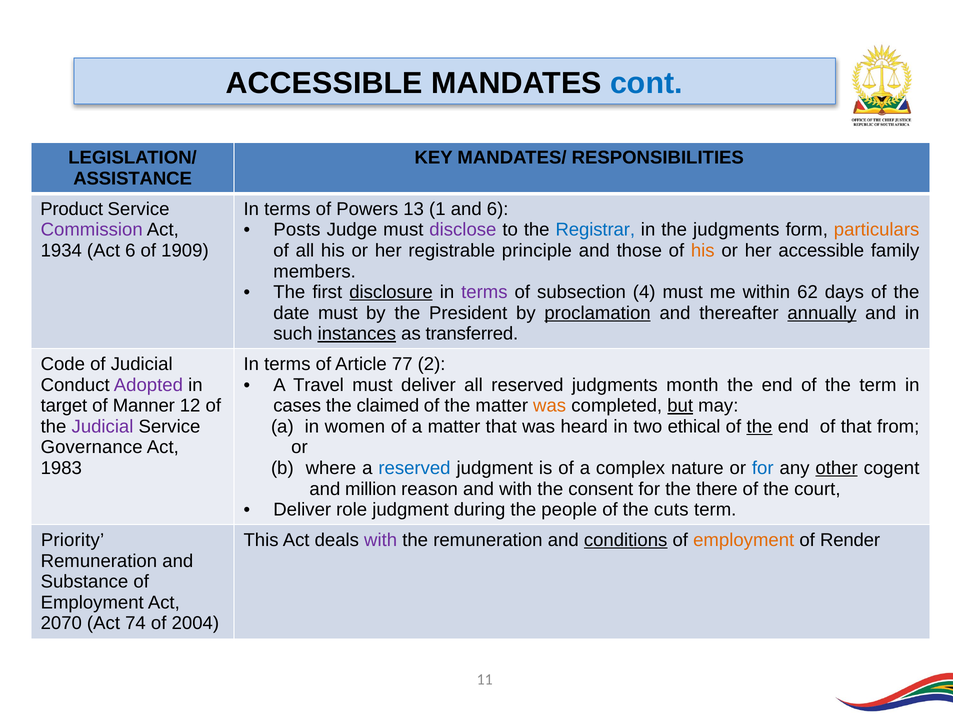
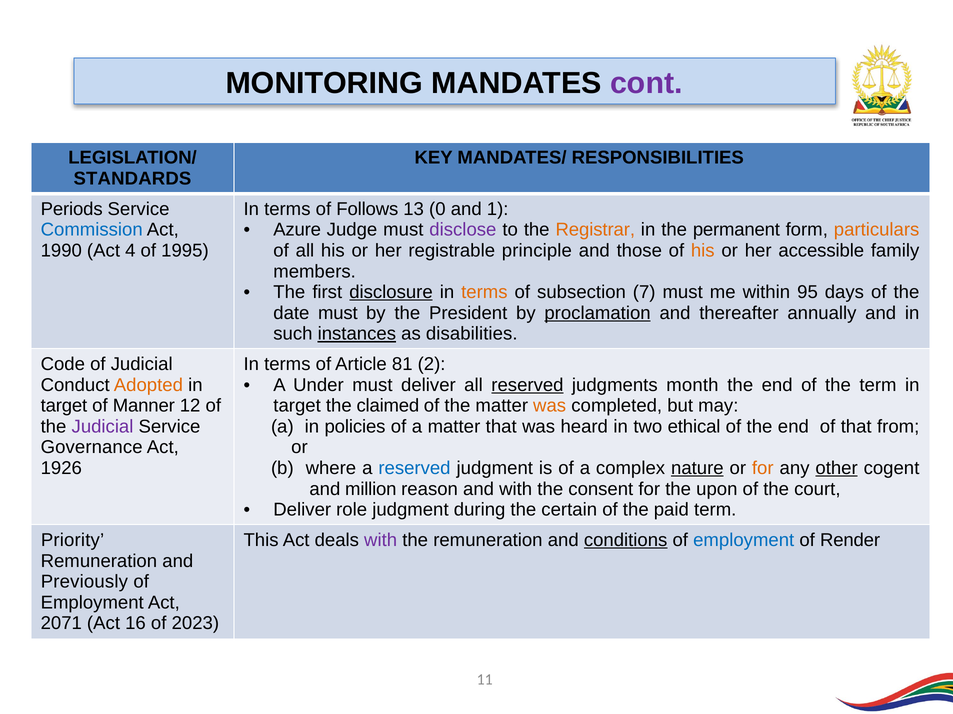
ACCESSIBLE: ACCESSIBLE -> MONITORING (324, 83)
cont colour: blue -> purple (646, 83)
ASSISTANCE: ASSISTANCE -> STANDARDS (132, 179)
Product: Product -> Periods (72, 209)
Powers: Powers -> Follows (367, 209)
1: 1 -> 0 (437, 209)
and 6: 6 -> 1 (498, 209)
Commission colour: purple -> blue (92, 230)
Posts: Posts -> Azure (297, 230)
Registrar colour: blue -> orange (595, 230)
the judgments: judgments -> permanent (736, 230)
1934: 1934 -> 1990 (61, 251)
Act 6: 6 -> 4 (130, 251)
1909: 1909 -> 1995 (185, 251)
terms colour: purple -> orange (484, 293)
4: 4 -> 7 (644, 293)
62: 62 -> 95 (808, 293)
annually underline: present -> none (822, 313)
transferred: transferred -> disabilities (472, 334)
77: 77 -> 81 (402, 365)
Adopted colour: purple -> orange (148, 385)
Travel: Travel -> Under (318, 385)
reserved underline: none -> present (527, 385)
cases: cases -> target (297, 406)
but underline: present -> none (680, 406)
women: women -> policies (355, 427)
the underline: present -> none (760, 427)
1983: 1983 -> 1926 (61, 469)
nature underline: none -> present (697, 469)
for colour: blue -> orange (763, 469)
there: there -> upon (717, 489)
people: people -> certain (569, 510)
cuts: cuts -> paid (671, 510)
employment colour: orange -> blue (744, 541)
Substance: Substance -> Previously (84, 582)
2070: 2070 -> 2071 (61, 624)
74: 74 -> 16 (135, 624)
2004: 2004 -> 2023 (195, 624)
